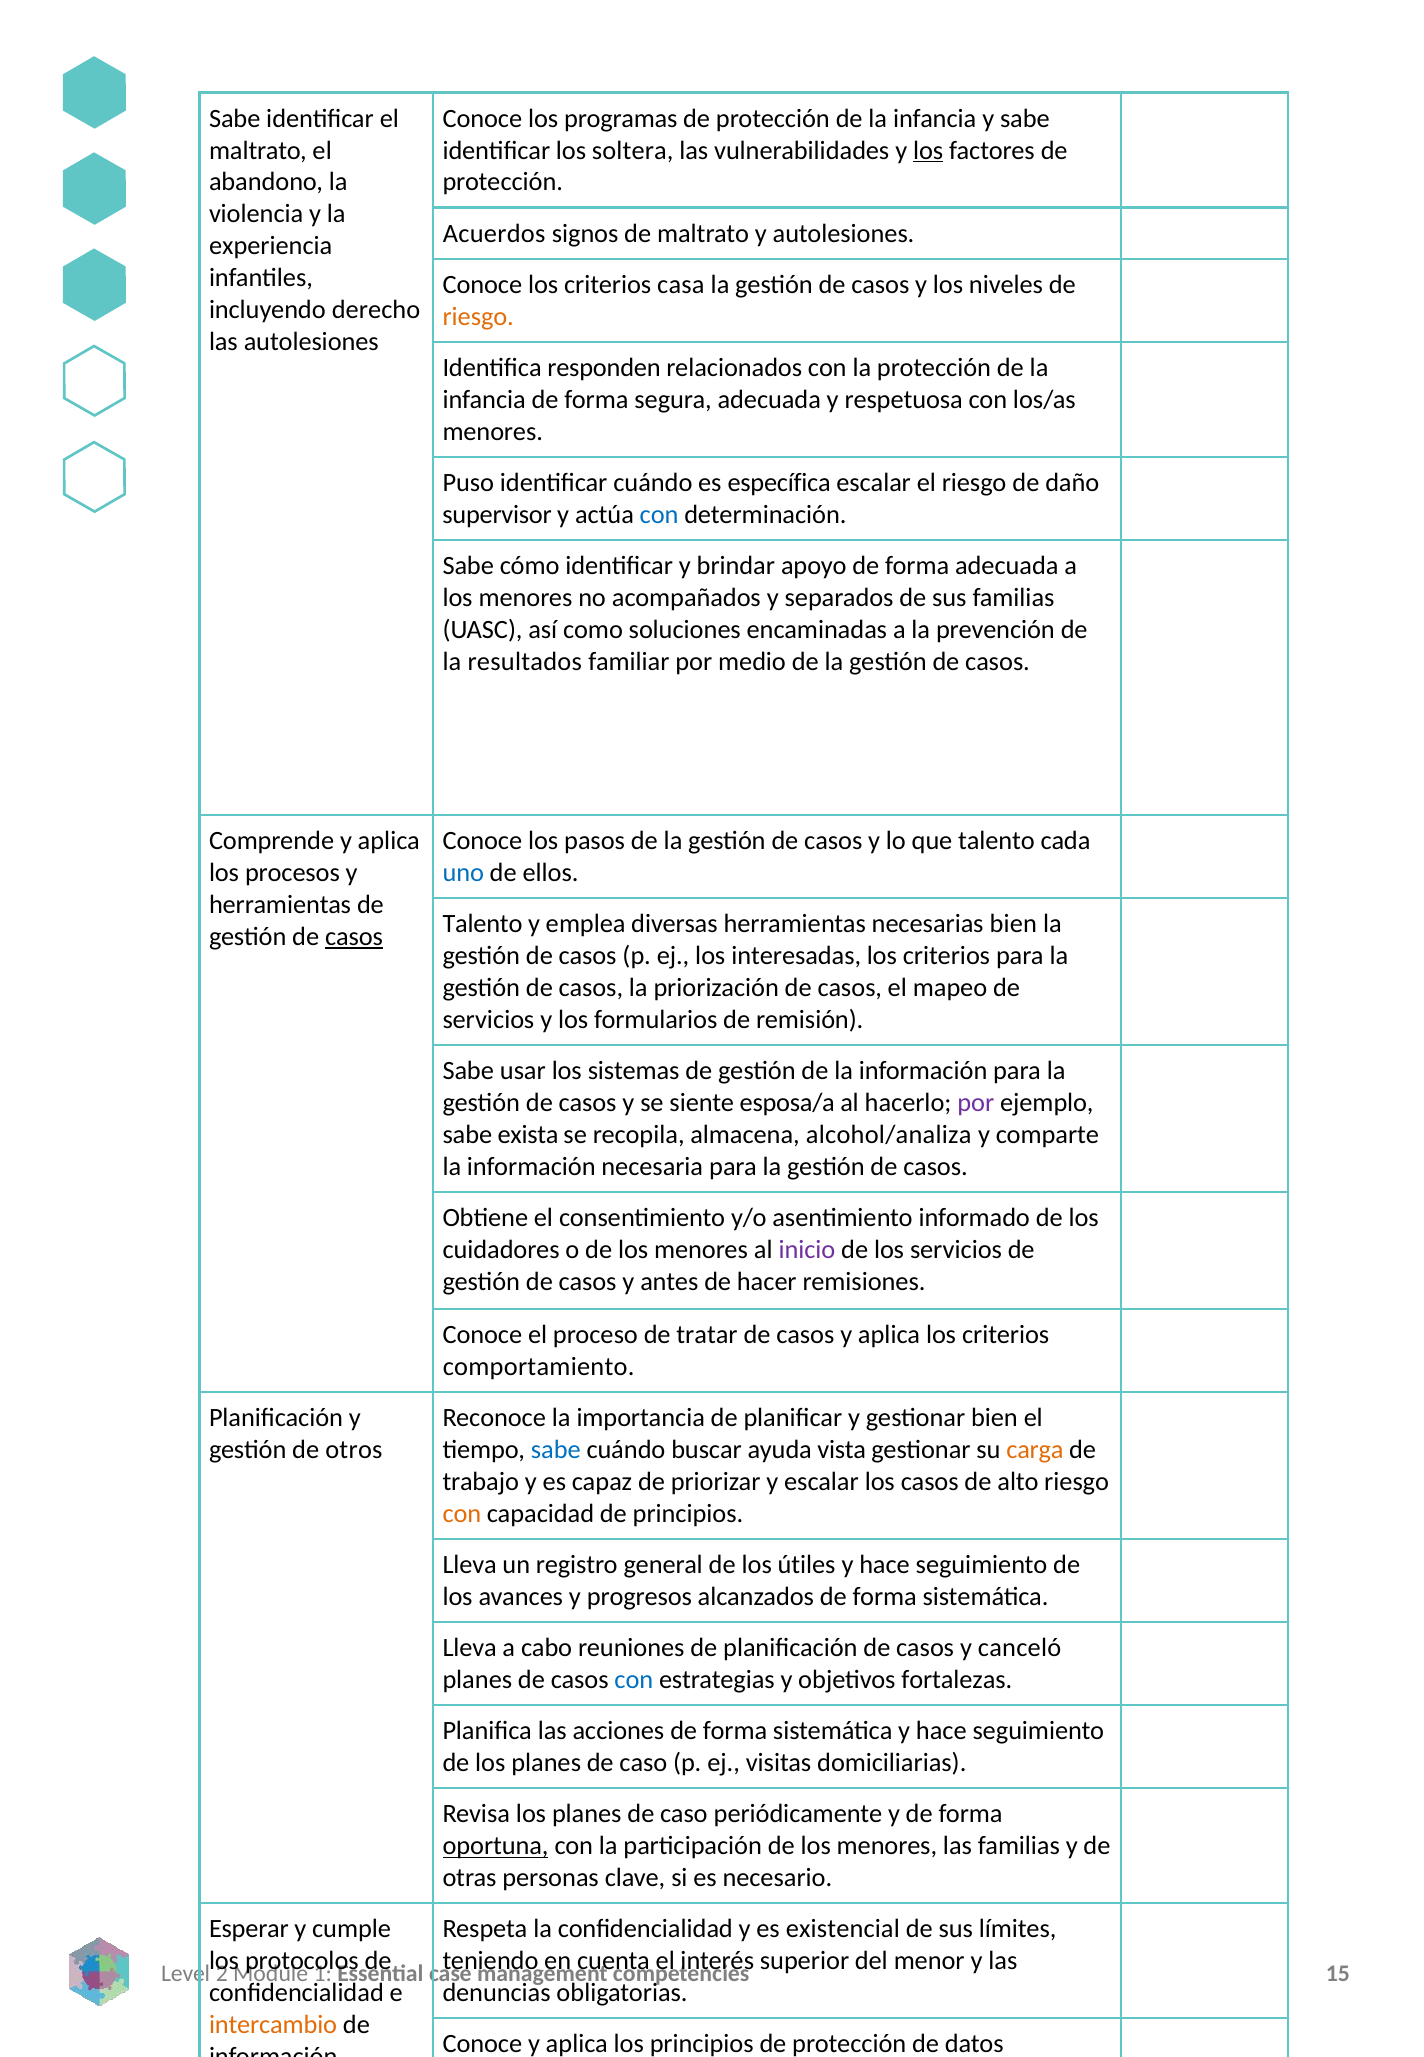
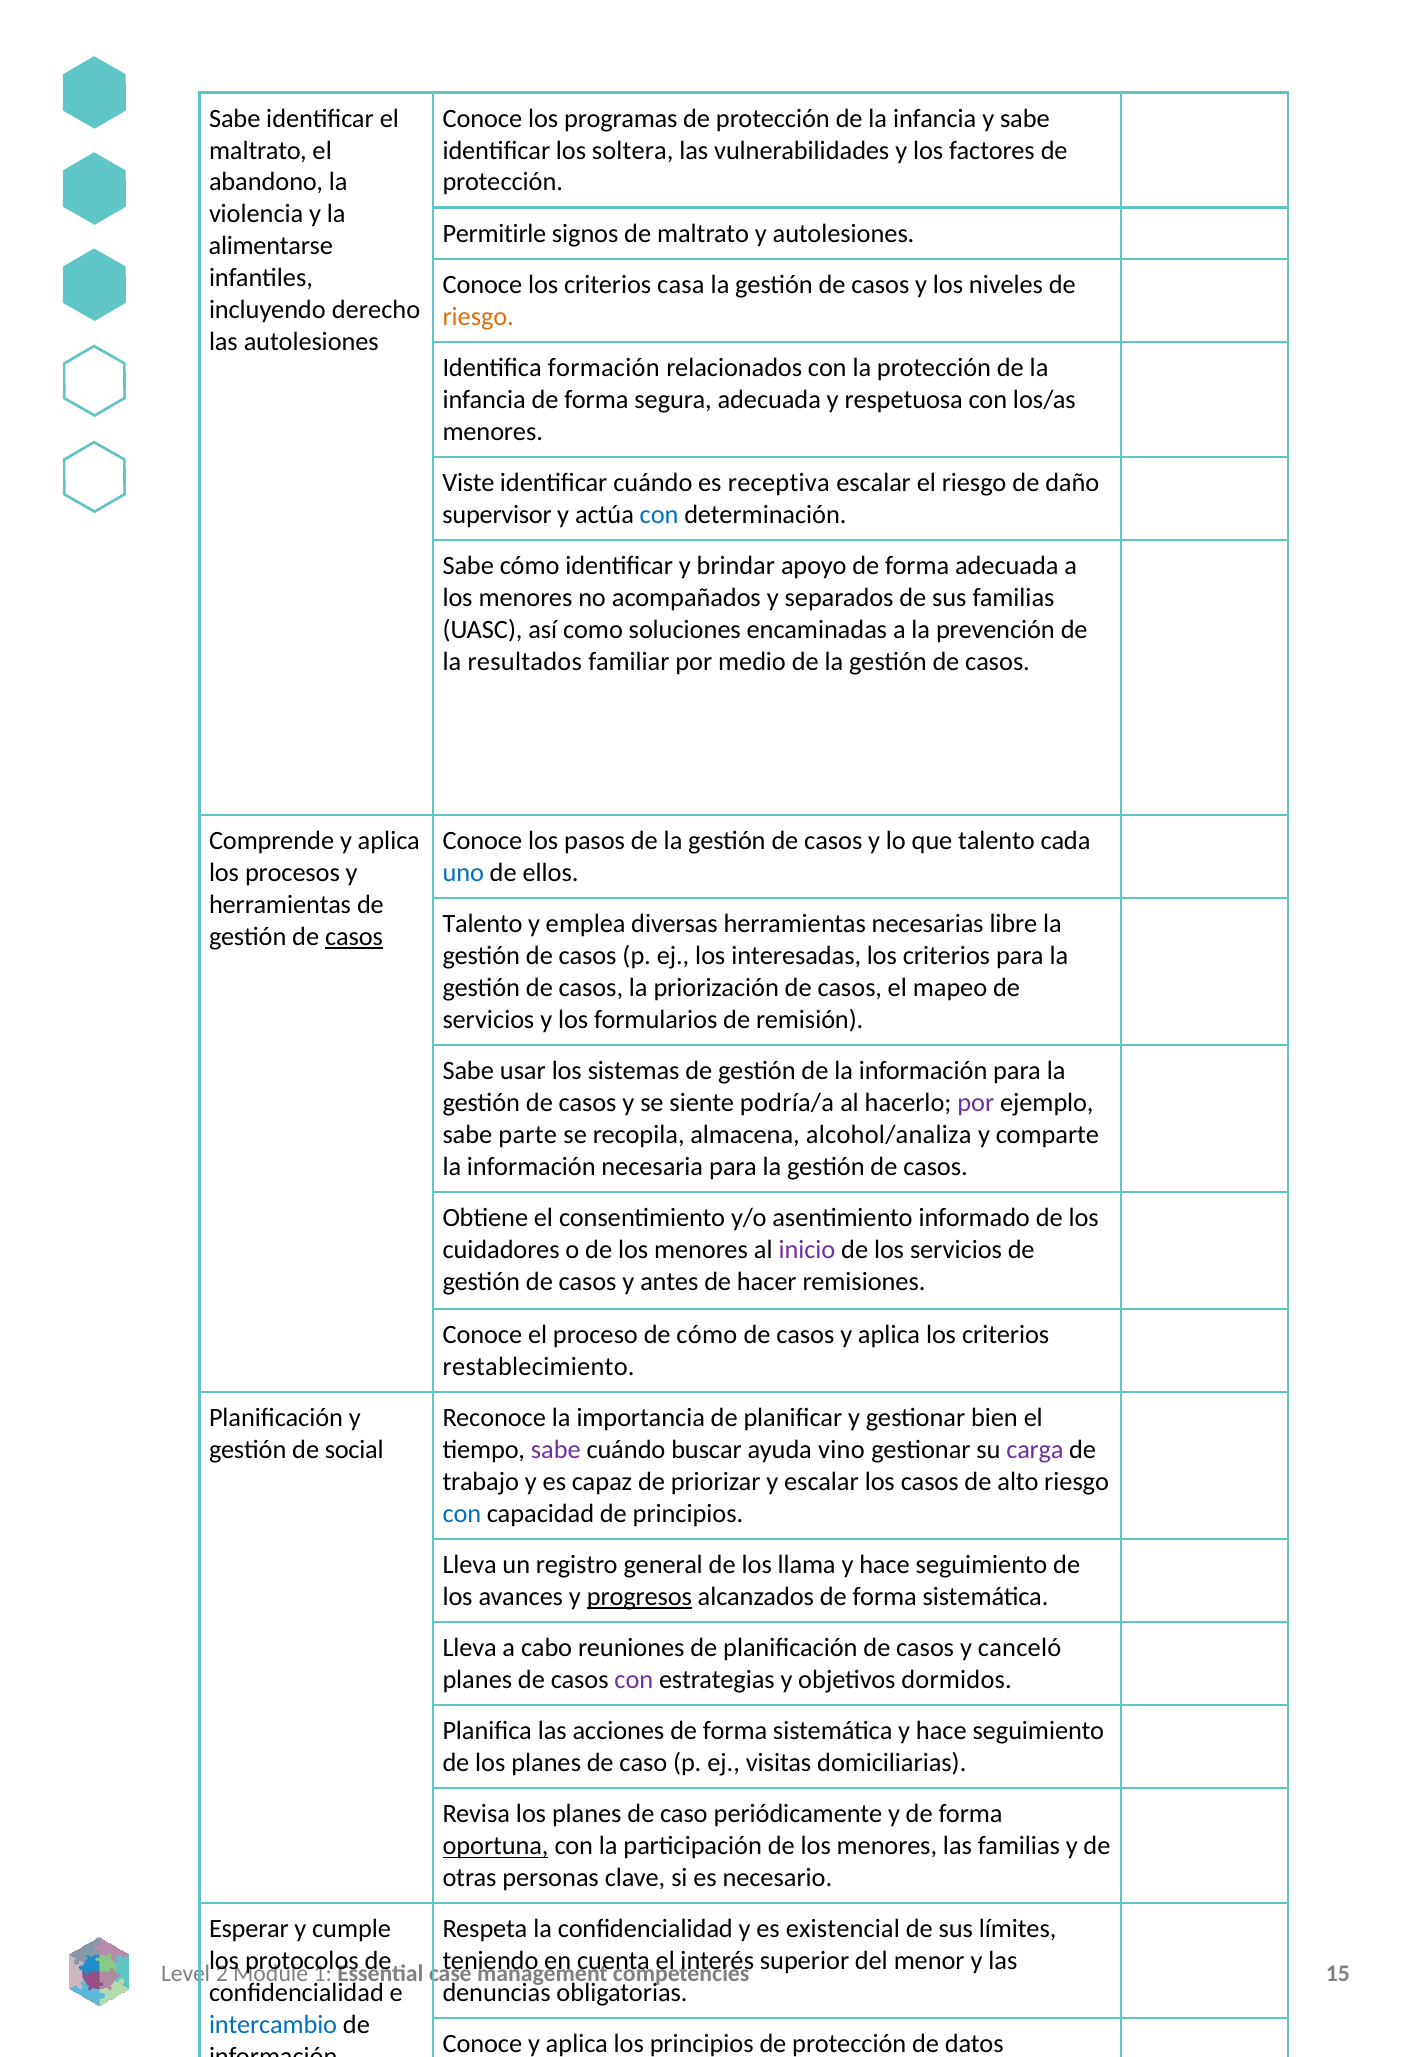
los underline: present -> none (928, 150)
Acuerdos: Acuerdos -> Permitirle (494, 233)
experiencia: experiencia -> alimentarse (271, 246)
responden: responden -> formación (604, 367)
Puso: Puso -> Viste (468, 482)
específica: específica -> receptiva (779, 482)
necesarias bien: bien -> libre (1013, 924)
esposa/a: esposa/a -> podría/a (787, 1103)
exista: exista -> parte (528, 1135)
de tratar: tratar -> cómo (707, 1335)
comportamiento: comportamiento -> restablecimiento (539, 1367)
otros: otros -> social (354, 1450)
sabe colour: blue -> purple (556, 1450)
vista: vista -> vino (841, 1450)
carga colour: orange -> purple (1035, 1450)
con colour: orange -> blue (462, 1514)
útiles: útiles -> llama (807, 1565)
progresos underline: none -> present (639, 1597)
con colour: blue -> purple (634, 1680)
fortalezas: fortalezas -> dormidos (957, 1680)
intercambio colour: orange -> blue (273, 2025)
